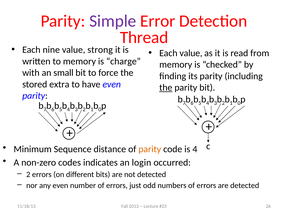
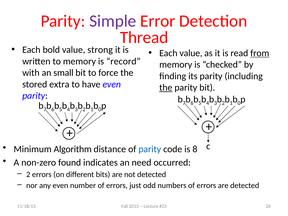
nine: nine -> bold (51, 50)
from underline: none -> present (260, 53)
charge: charge -> record (123, 61)
Sequence: Sequence -> Algorithm (73, 149)
parity colour: orange -> blue (150, 149)
is 4: 4 -> 8 (195, 149)
codes: codes -> found (70, 162)
login: login -> need (142, 162)
